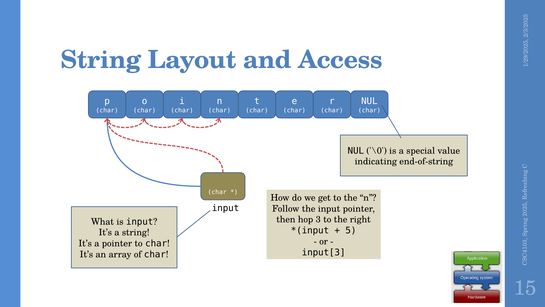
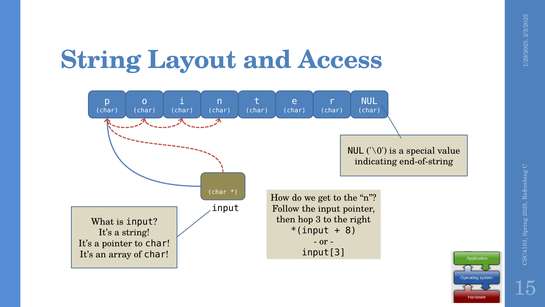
5: 5 -> 8 (351, 230)
